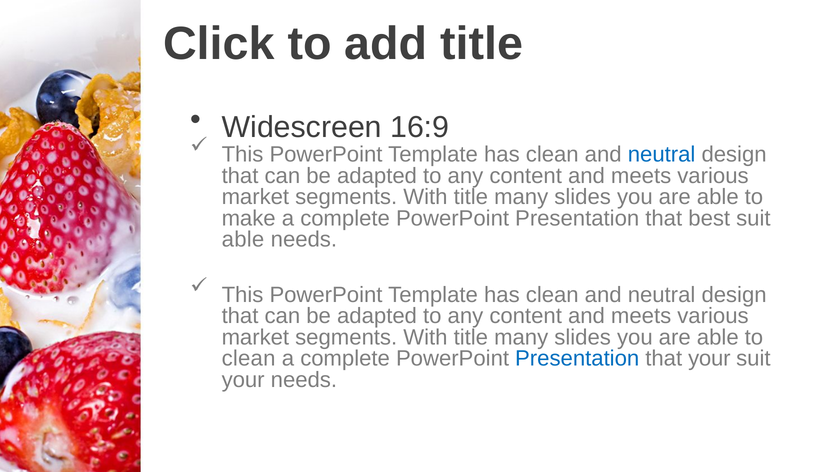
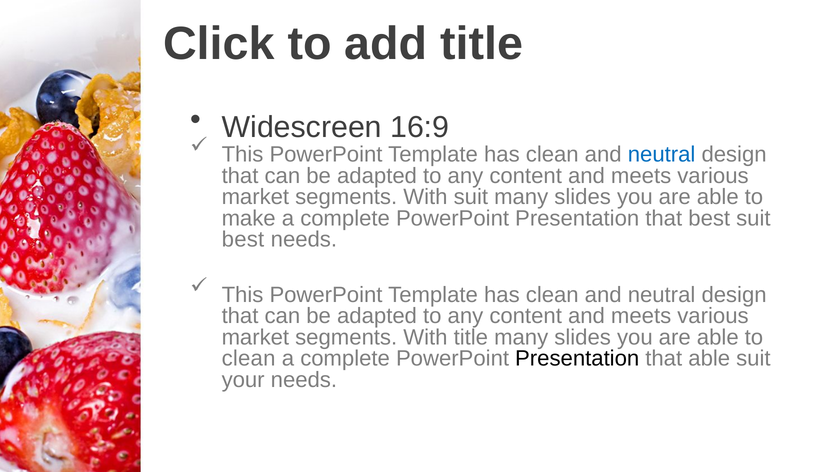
title: title -> suit (471, 197)
able: able -> best (243, 240)
Presentation colour: blue -> black (577, 359)
that your: your -> able (709, 359)
